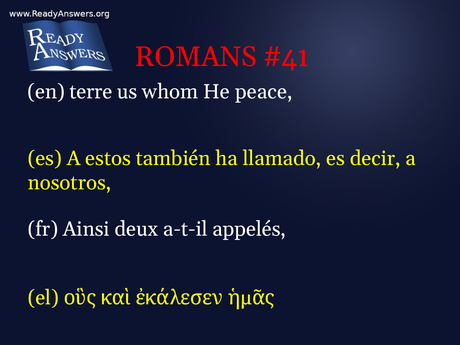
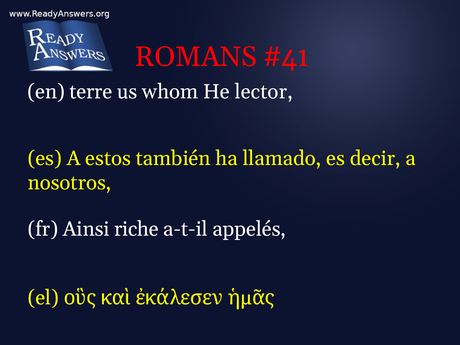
peace: peace -> lector (264, 92)
deux: deux -> riche (136, 229)
